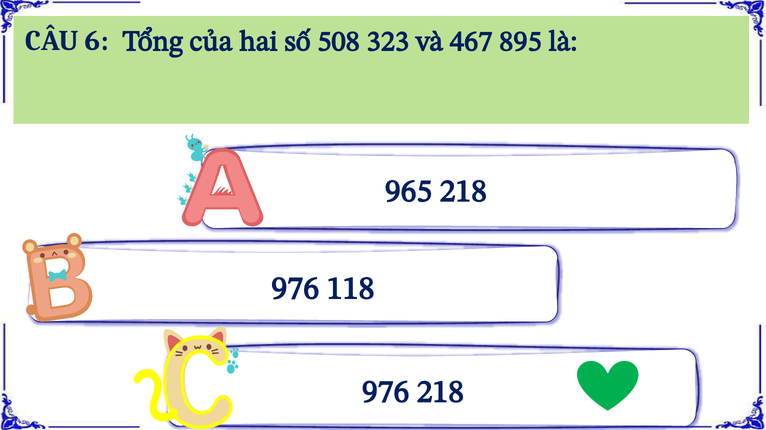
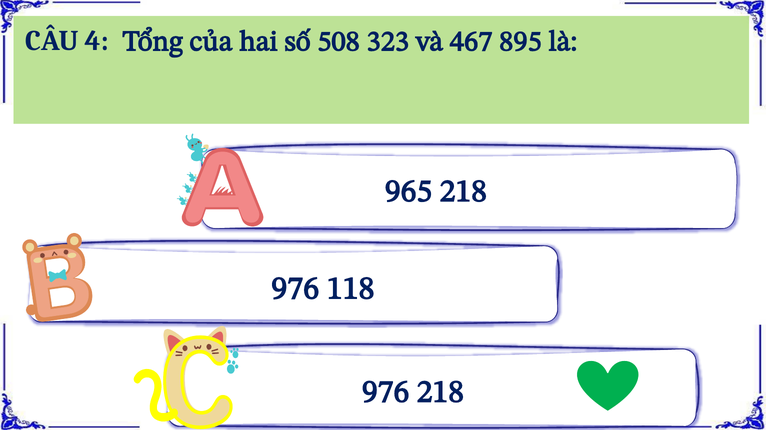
6: 6 -> 4 (97, 41)
